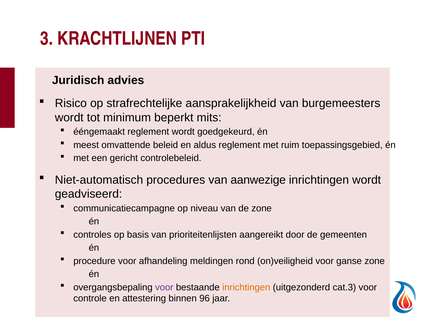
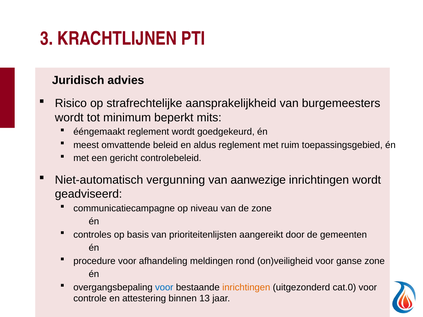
procedures: procedures -> vergunning (176, 180)
voor colour: purple -> blue (164, 288)
cat.3: cat.3 -> cat.0 (344, 288)
96: 96 -> 13 (205, 299)
